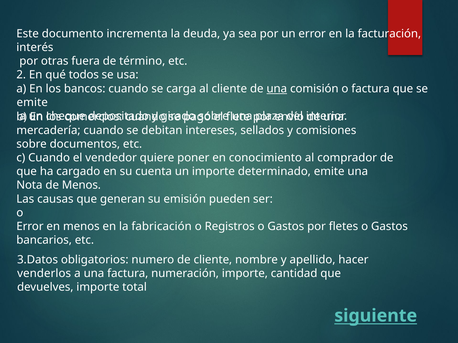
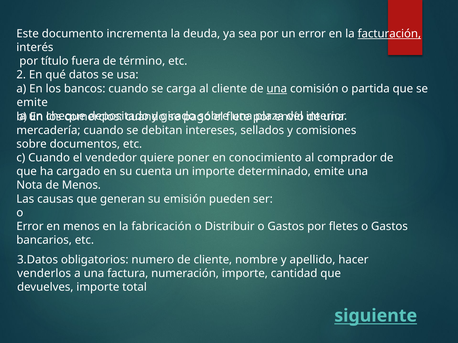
facturación underline: none -> present (389, 34)
otras: otras -> título (55, 61)
todos: todos -> datos (84, 75)
o factura: factura -> partida (371, 89)
Registros: Registros -> Distribuir (230, 227)
